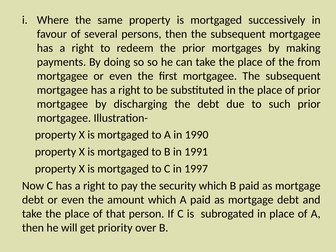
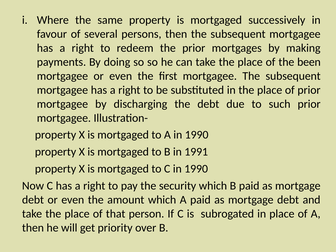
from: from -> been (309, 62)
C in 1997: 1997 -> 1990 (196, 169)
